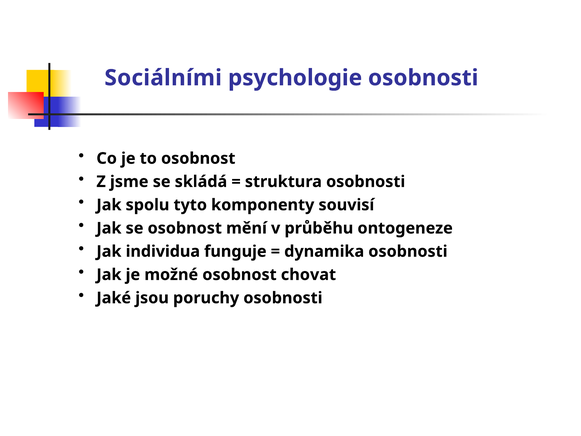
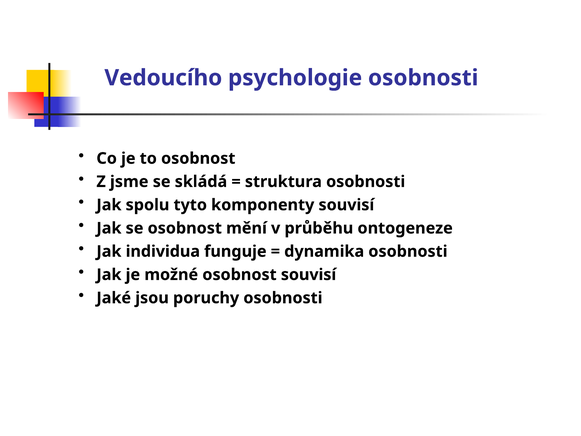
Sociálními: Sociálními -> Vedoucího (163, 78)
osobnost chovat: chovat -> souvisí (309, 275)
